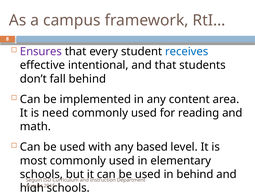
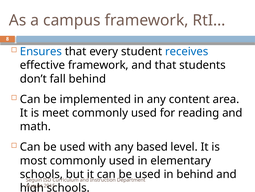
Ensures colour: purple -> blue (41, 51)
effective intentional: intentional -> framework (98, 65)
need: need -> meet (56, 112)
